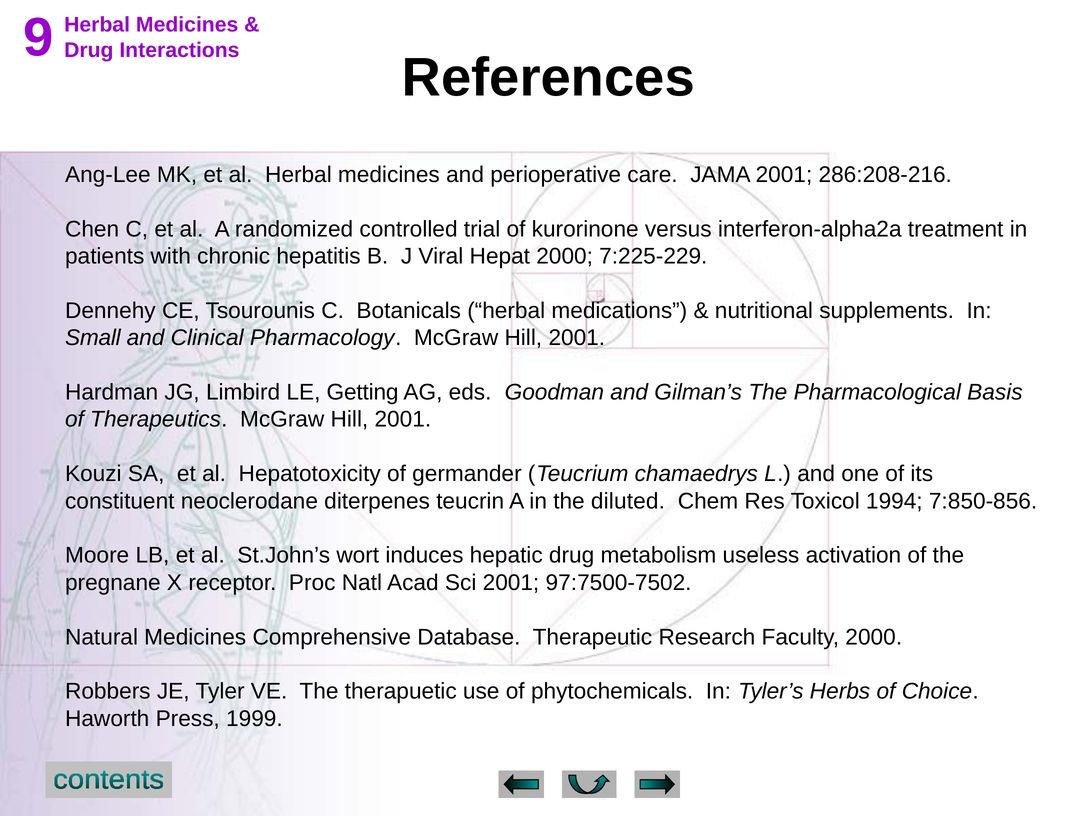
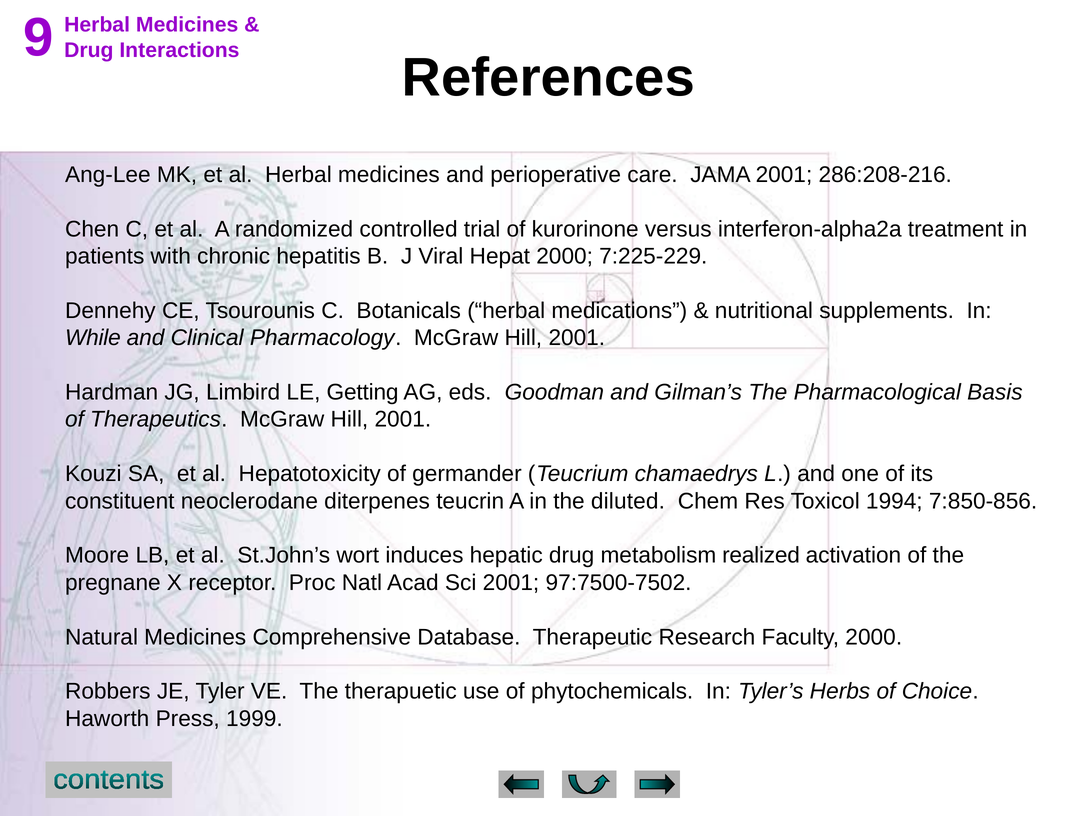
Small: Small -> While (93, 338)
useless: useless -> realized (761, 555)
